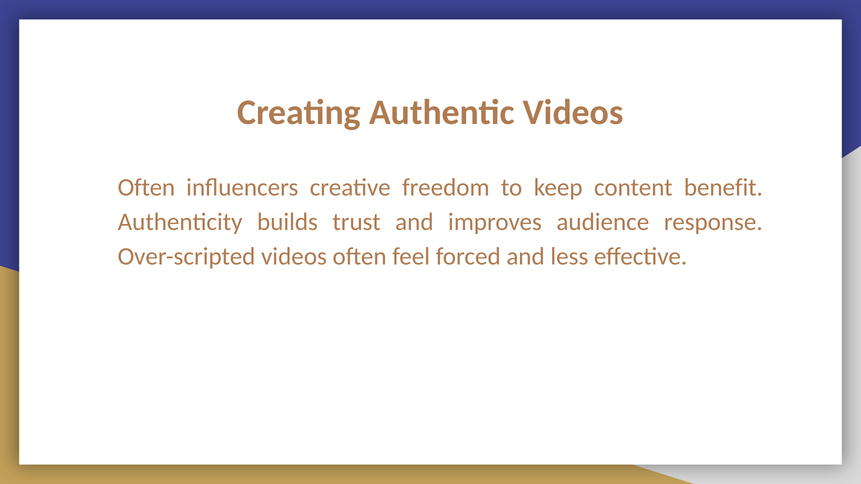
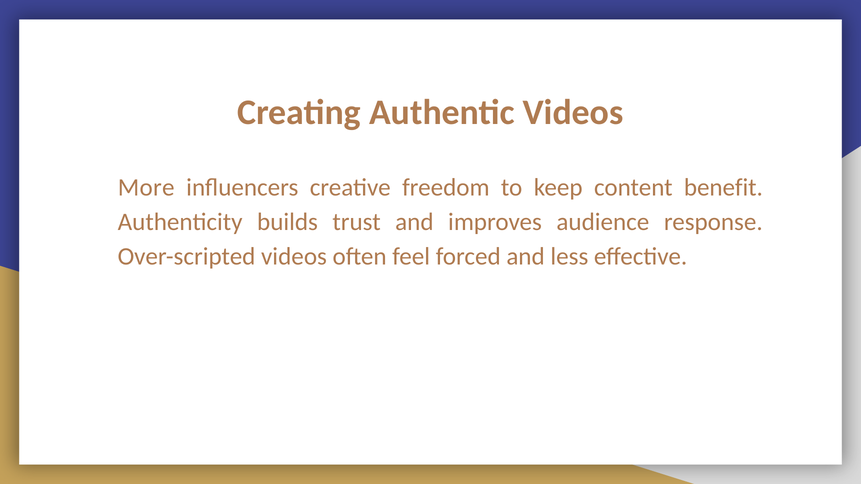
Often: Often -> More (146, 187)
